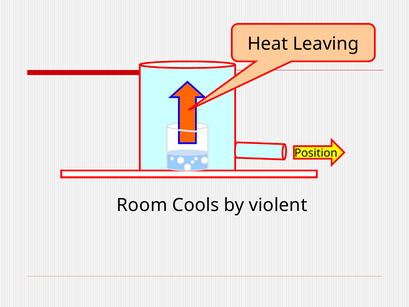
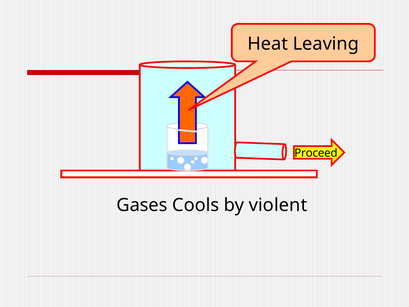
Position: Position -> Proceed (316, 153)
Room: Room -> Gases (142, 205)
